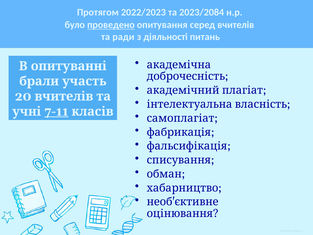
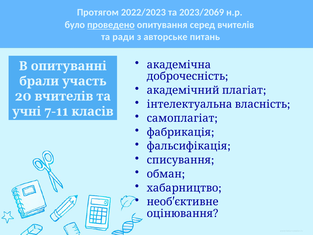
2023/2084: 2023/2084 -> 2023/2069 (202, 12)
діяльності: діяльності -> авторське (165, 37)
7-11 underline: present -> none (56, 111)
